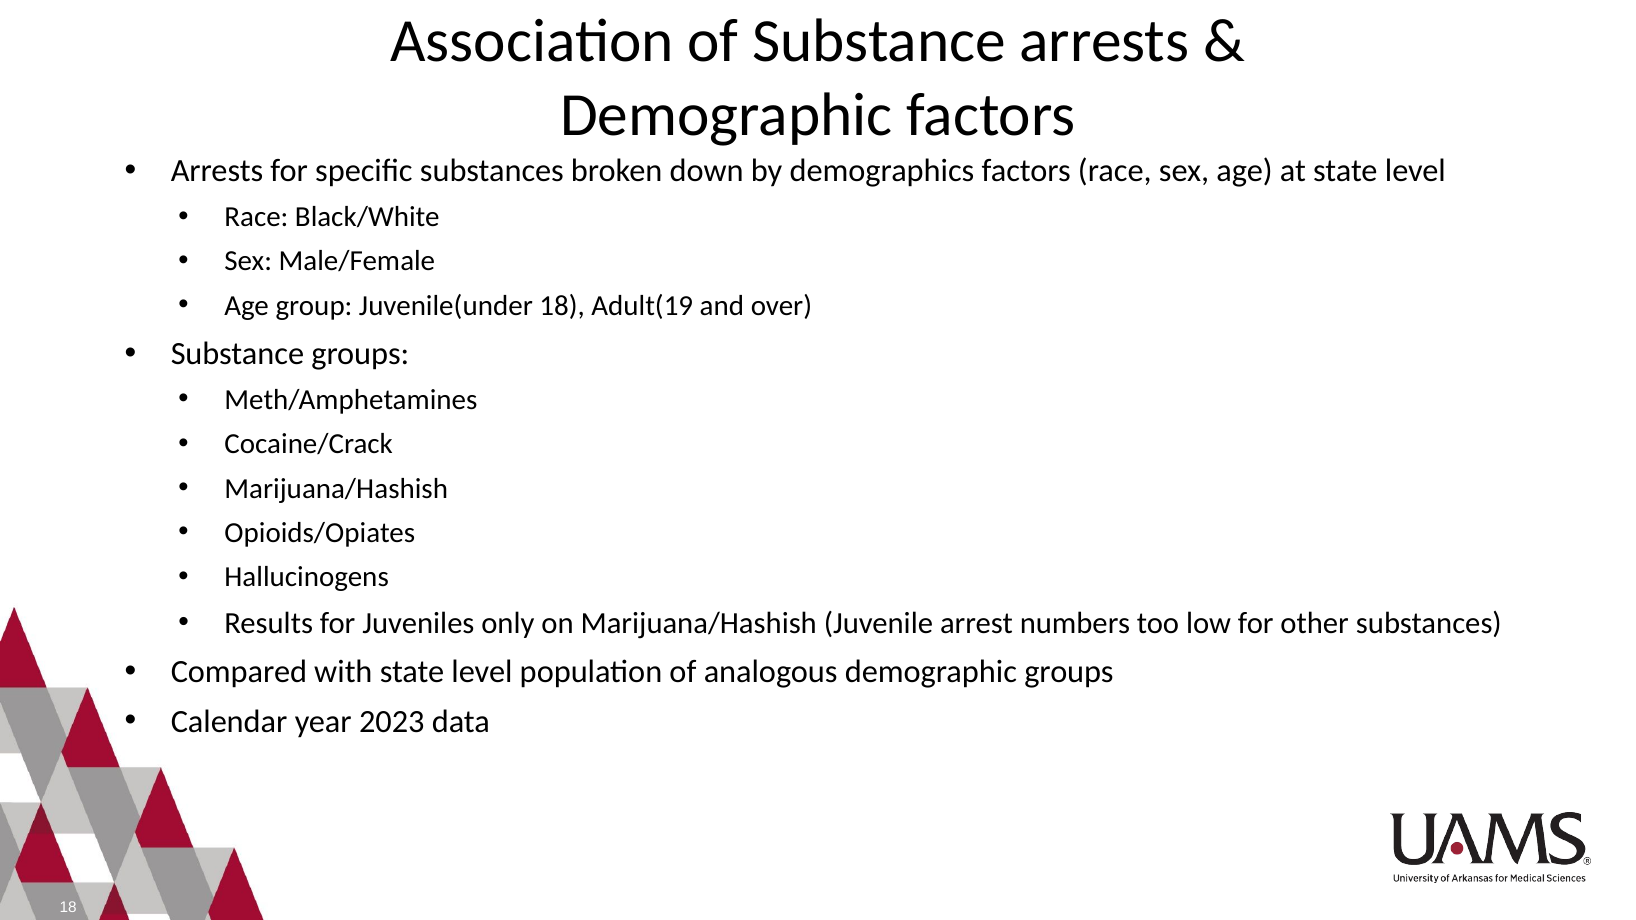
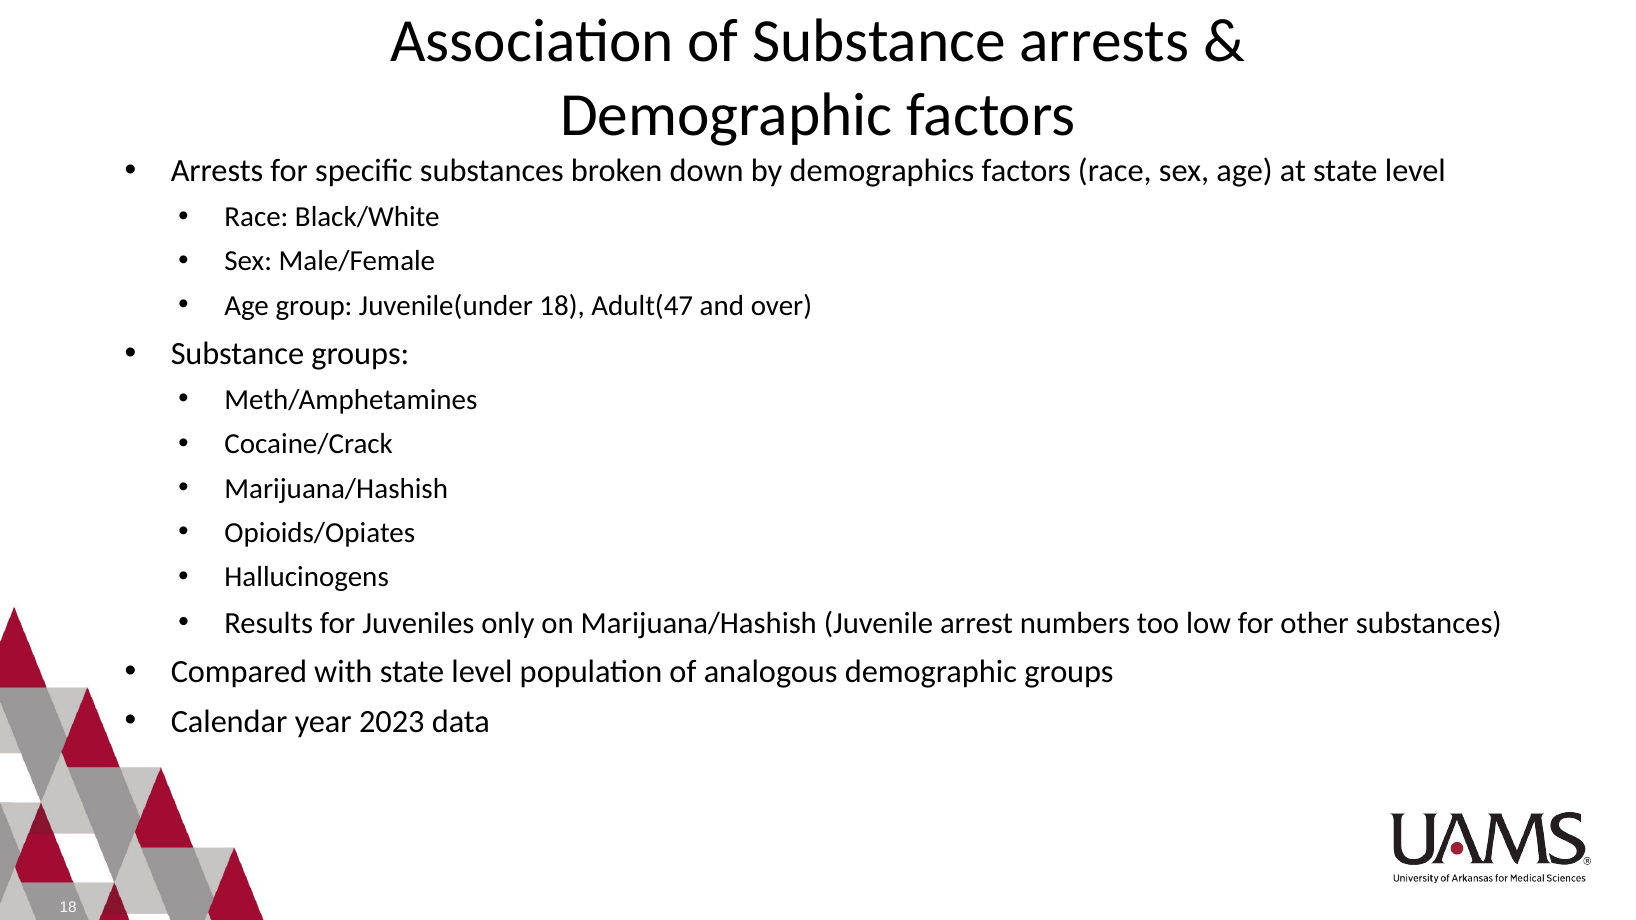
Adult(19: Adult(19 -> Adult(47 (642, 306)
